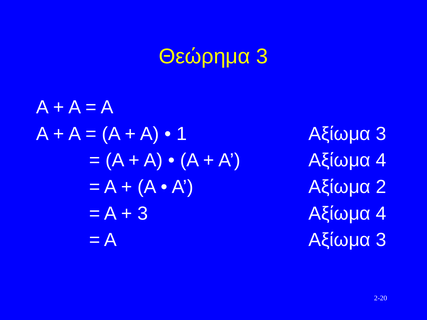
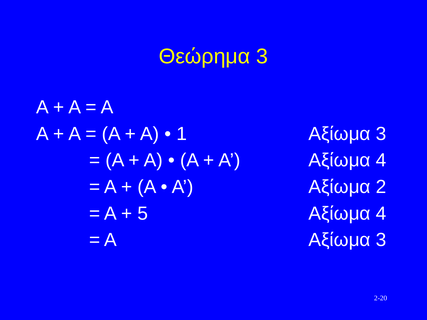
3: 3 -> 5 (143, 214)
